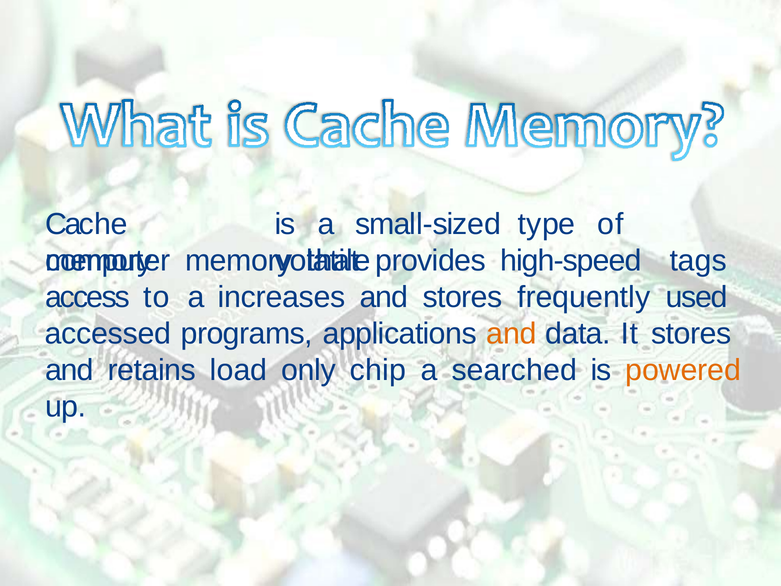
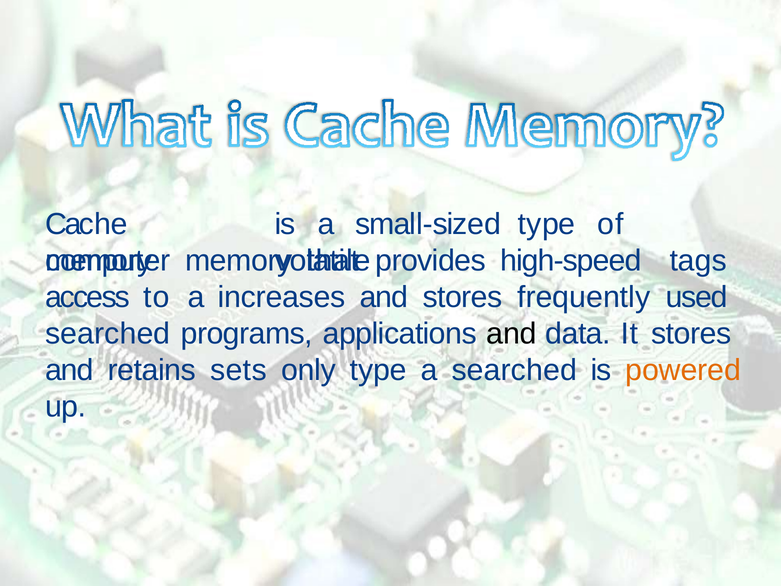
accessed: accessed -> searched (108, 333)
and colour: orange -> black (512, 333)
load: load -> sets (238, 370)
only chip: chip -> type (378, 370)
